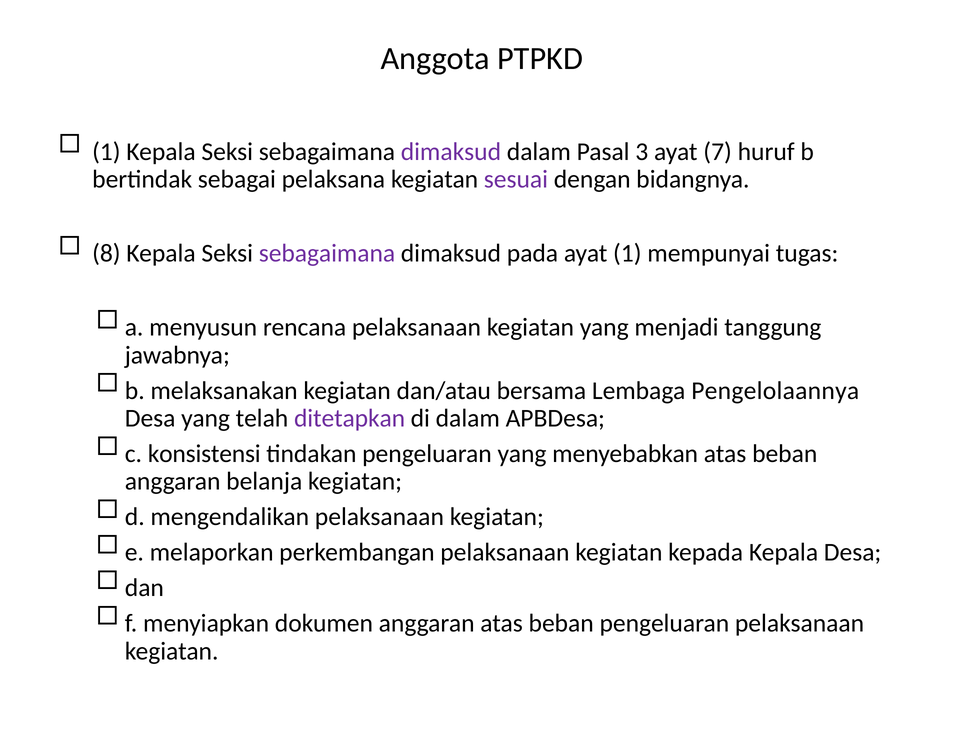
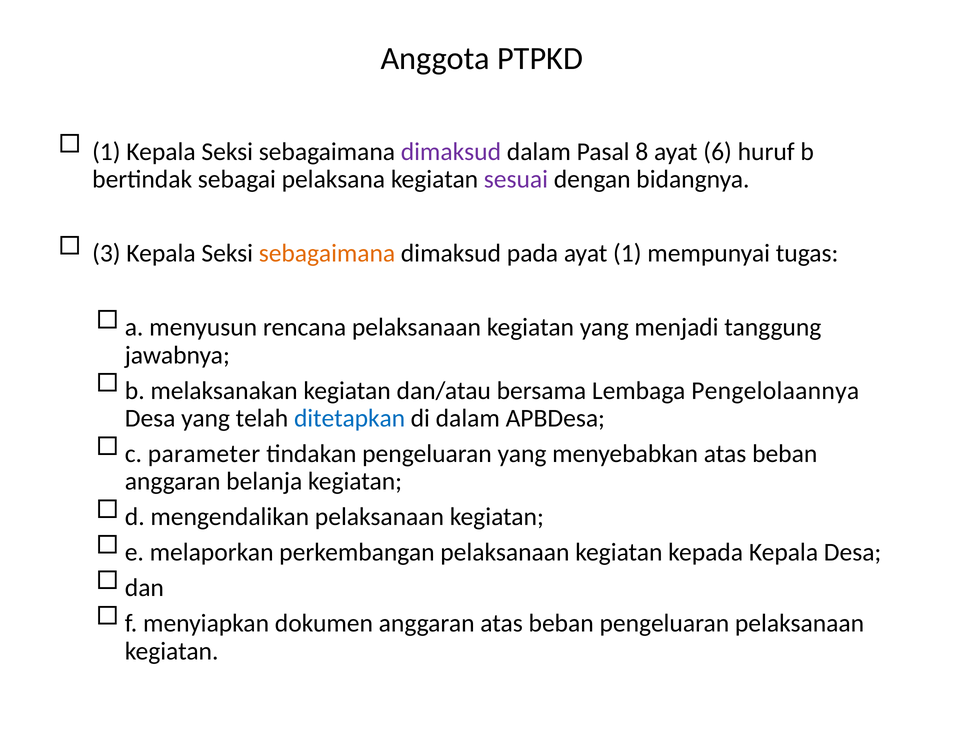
3: 3 -> 8 (642, 152)
7: 7 -> 6 (718, 152)
8: 8 -> 3 (106, 253)
sebagaimana colour: purple -> orange (327, 253)
ditetapkan colour: purple -> blue (350, 418)
konsistensi: konsistensi -> parameter (204, 453)
